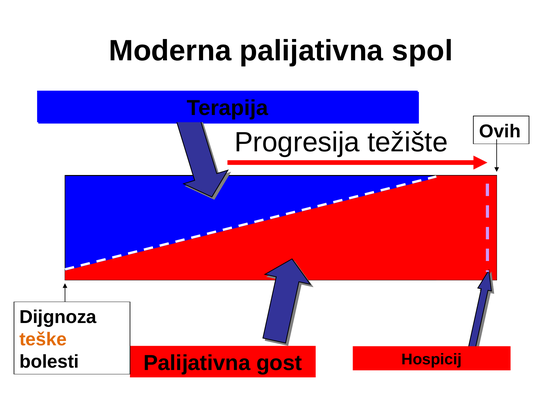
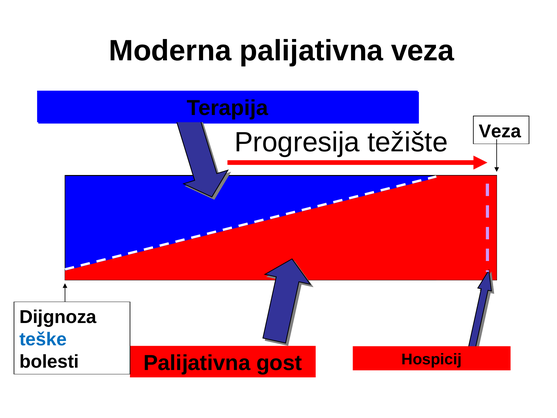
palijativna spol: spol -> veza (423, 51)
Ovih: Ovih -> Veza (500, 131)
teške colour: orange -> blue (43, 339)
